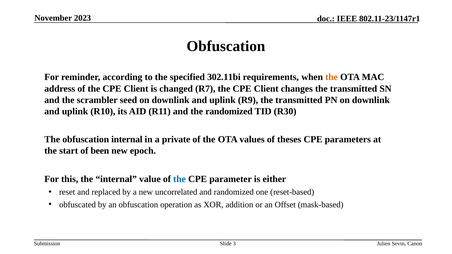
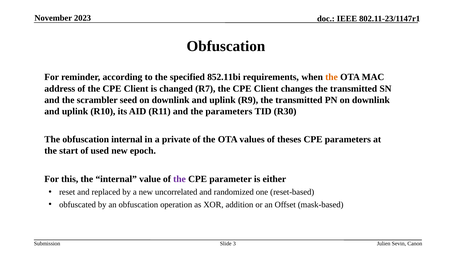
302.11bi: 302.11bi -> 852.11bi (224, 77)
the randomized: randomized -> parameters (229, 111)
been: been -> used (100, 151)
the colour: blue -> purple (180, 179)
